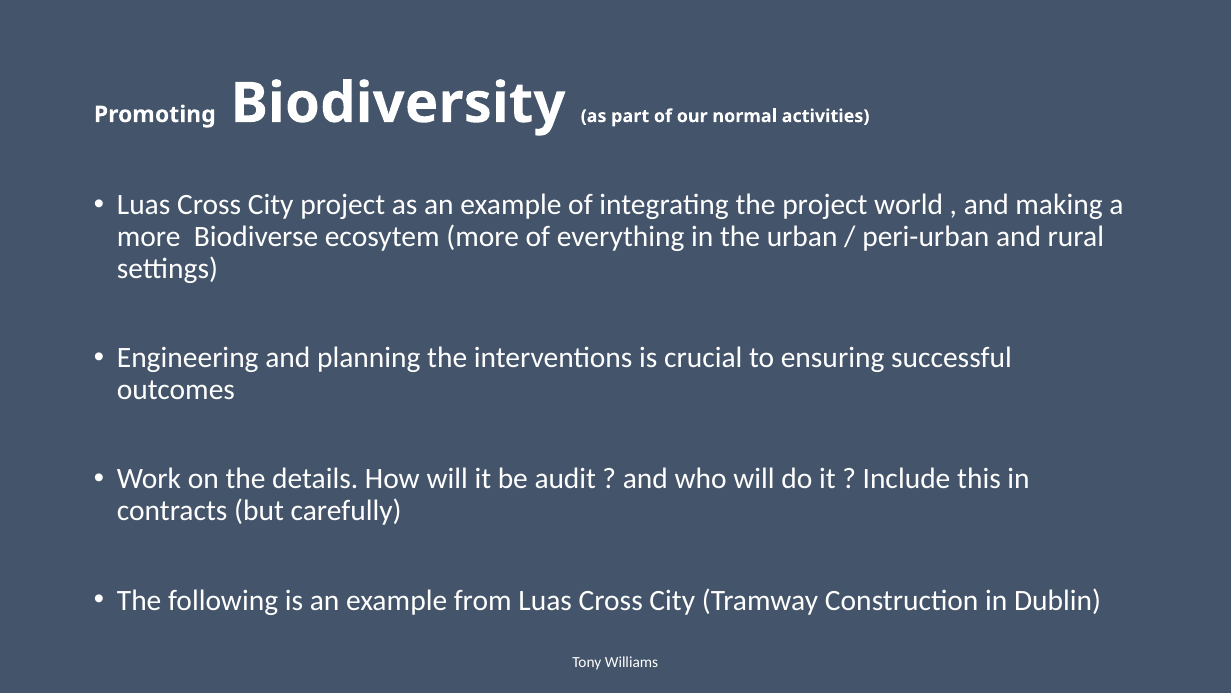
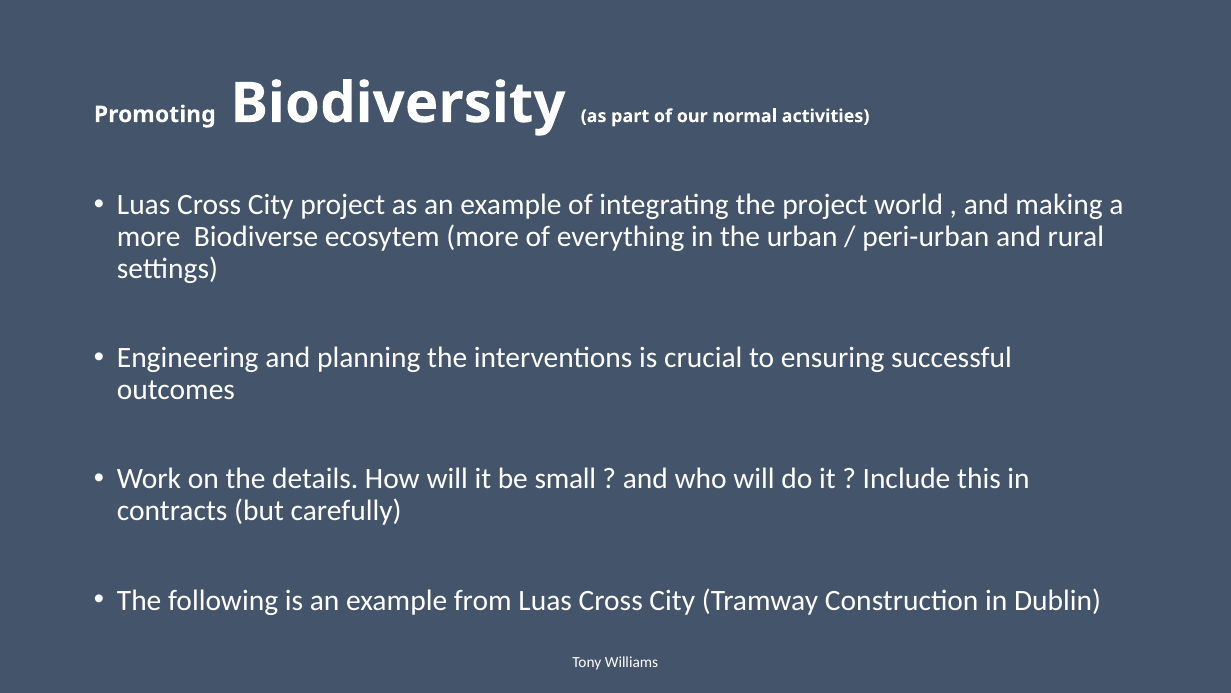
audit: audit -> small (565, 479)
